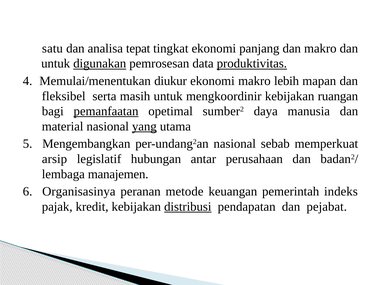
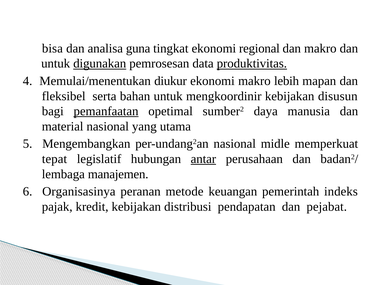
satu: satu -> bisa (52, 48)
tepat: tepat -> guna (138, 48)
panjang: panjang -> regional (259, 48)
masih: masih -> bahan (135, 96)
ruangan: ruangan -> disusun (338, 96)
yang underline: present -> none (144, 127)
sebab: sebab -> midle (275, 144)
arsip: arsip -> tepat (54, 159)
antar underline: none -> present (203, 159)
distribusi underline: present -> none (188, 207)
